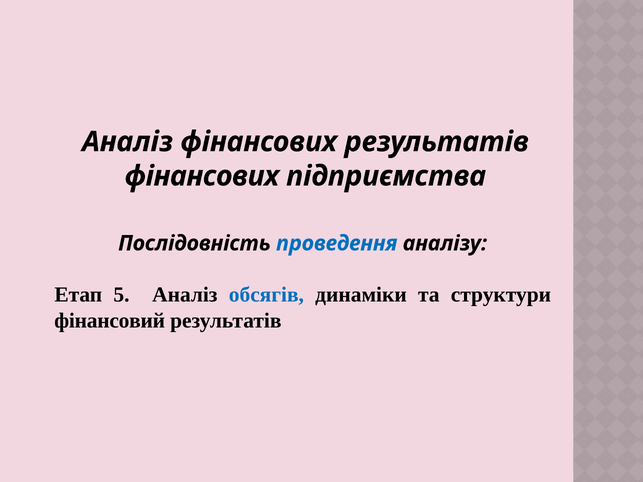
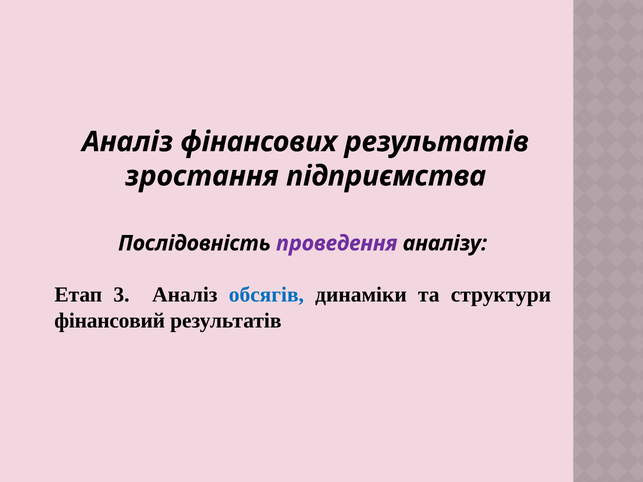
фінансових: фінансових -> зростання (202, 176)
проведення colour: blue -> purple (337, 243)
5: 5 -> 3 (122, 295)
